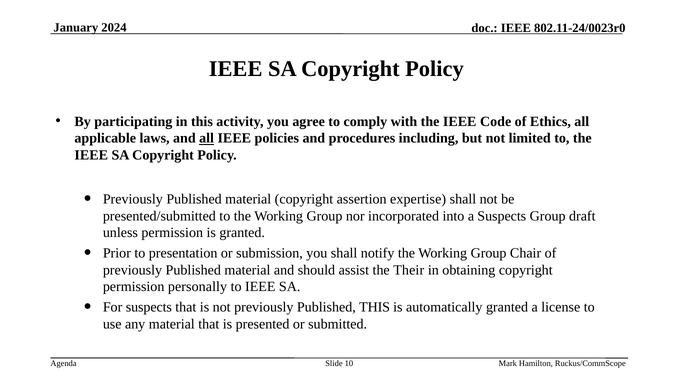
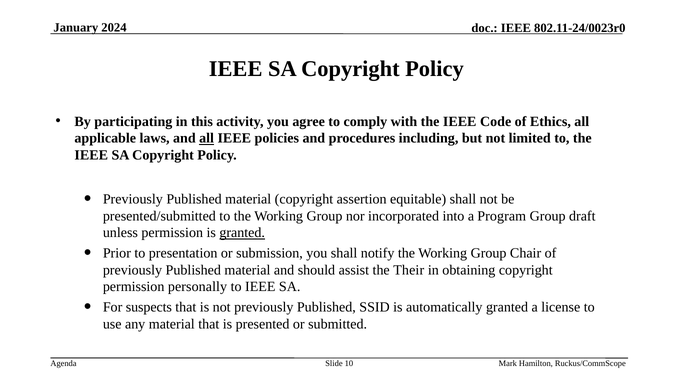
expertise: expertise -> equitable (418, 199)
a Suspects: Suspects -> Program (502, 216)
granted underline: none -> present (242, 233)
Published THIS: THIS -> SSID (375, 307)
